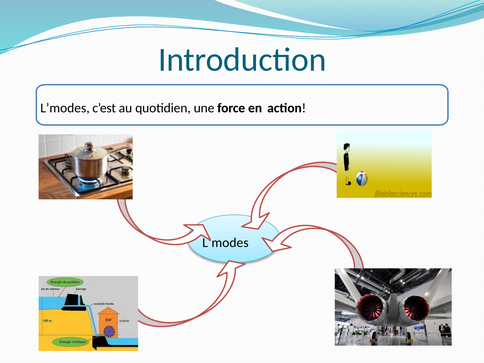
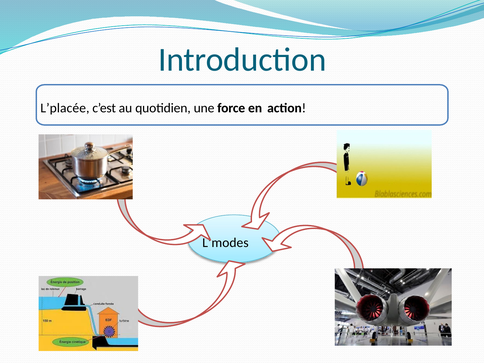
L’modes: L’modes -> L’placée (65, 108)
